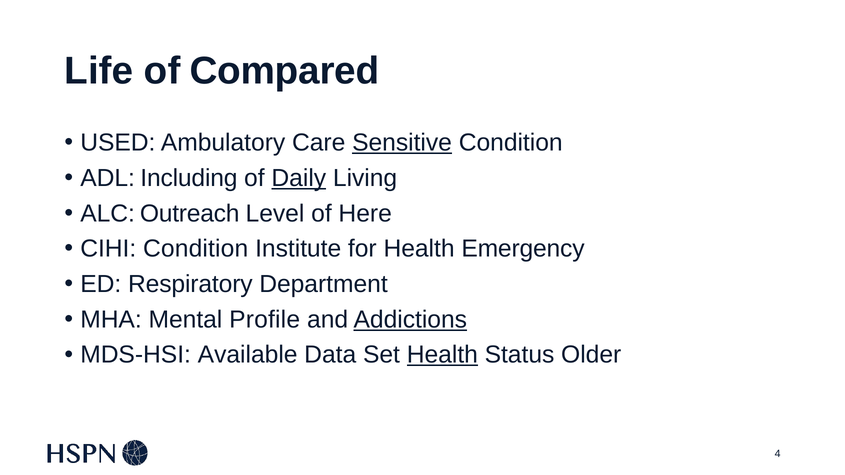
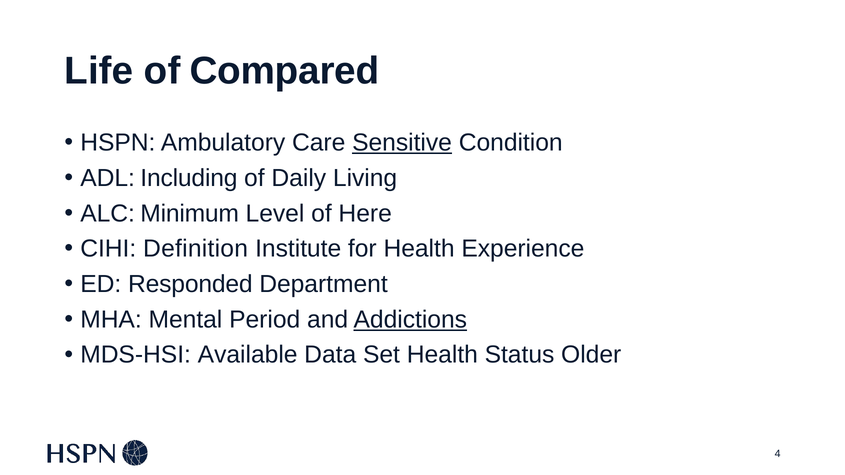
USED: USED -> HSPN (118, 143)
Daily underline: present -> none (299, 178)
Outreach: Outreach -> Minimum (190, 214)
CIHI Condition: Condition -> Definition (196, 249)
Emergency: Emergency -> Experience (523, 249)
Respiratory: Respiratory -> Responded (190, 284)
Profile: Profile -> Period (265, 320)
Health underline: present -> none (442, 355)
